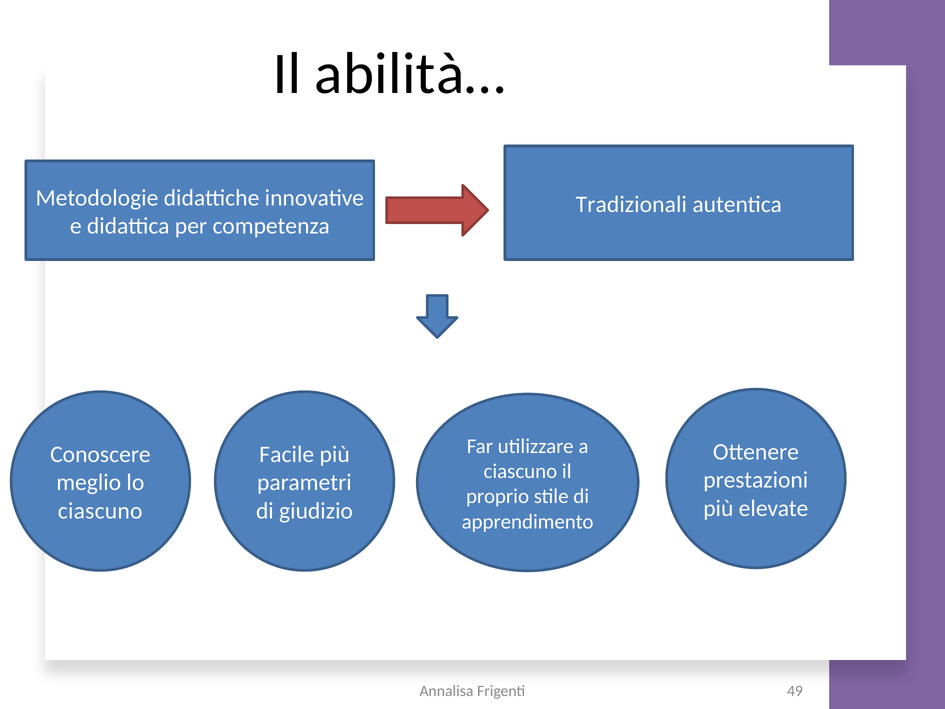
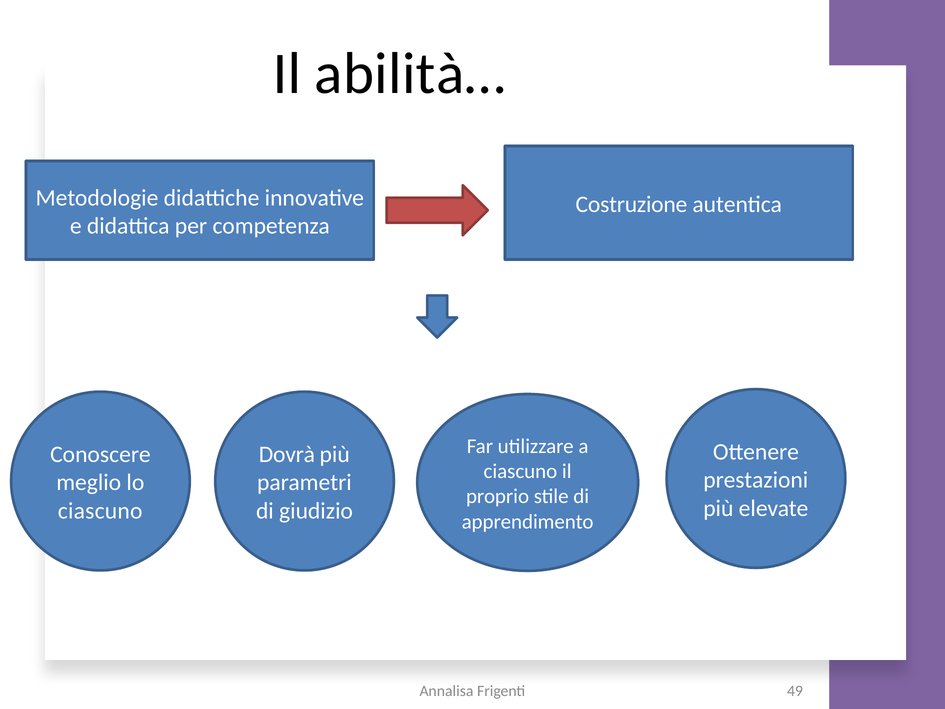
Tradizionali: Tradizionali -> Costruzione (631, 204)
Facile: Facile -> Dovrà (287, 454)
